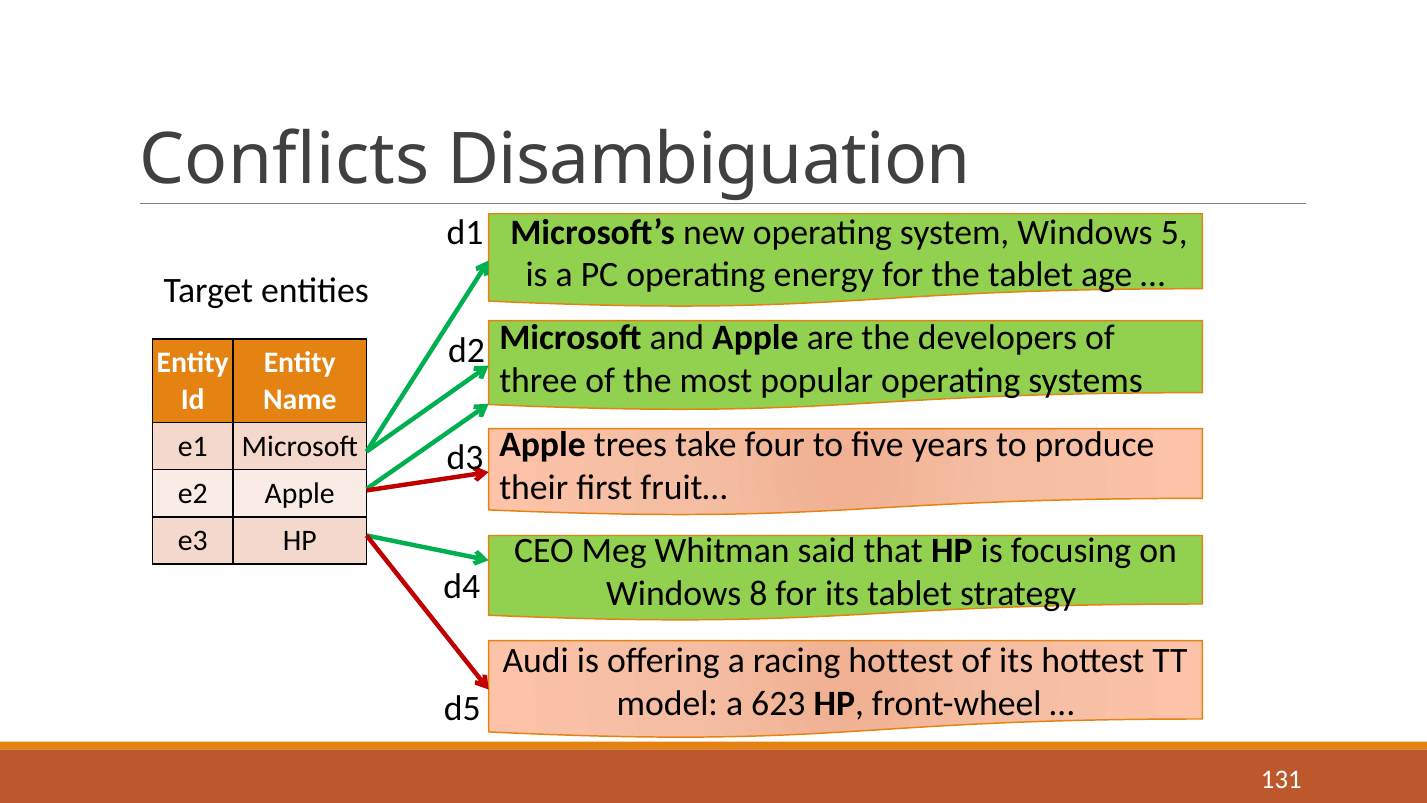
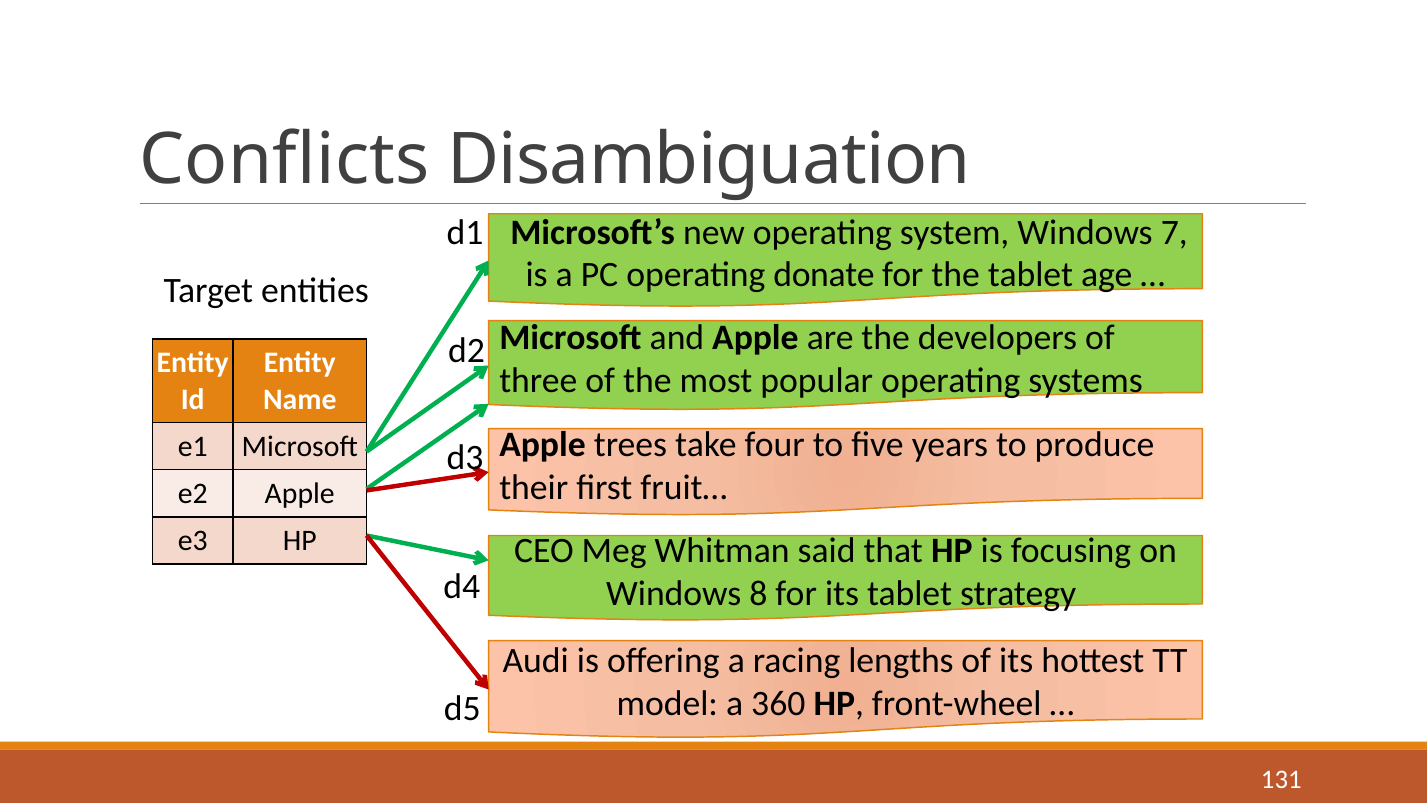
5: 5 -> 7 (1174, 232)
energy: energy -> donate (824, 275)
racing hottest: hottest -> lengths (901, 661)
623: 623 -> 360 (778, 703)
